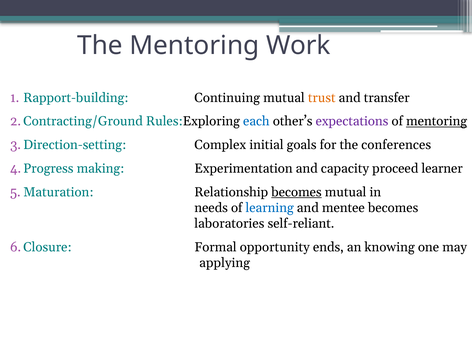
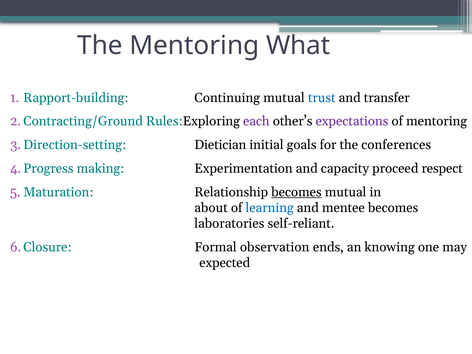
Work: Work -> What (298, 46)
trust colour: orange -> blue (322, 98)
each colour: blue -> purple (256, 121)
mentoring underline: present -> none (437, 121)
Complex: Complex -> Dietician (220, 145)
learner: learner -> respect (442, 168)
needs: needs -> about (211, 208)
opportunity: opportunity -> observation (275, 247)
applying: applying -> expected (225, 263)
